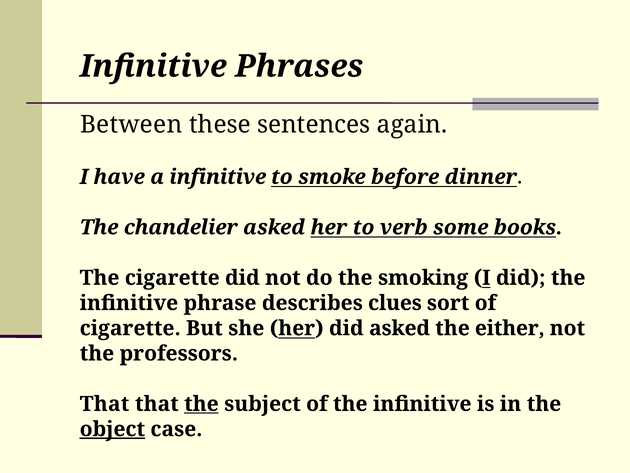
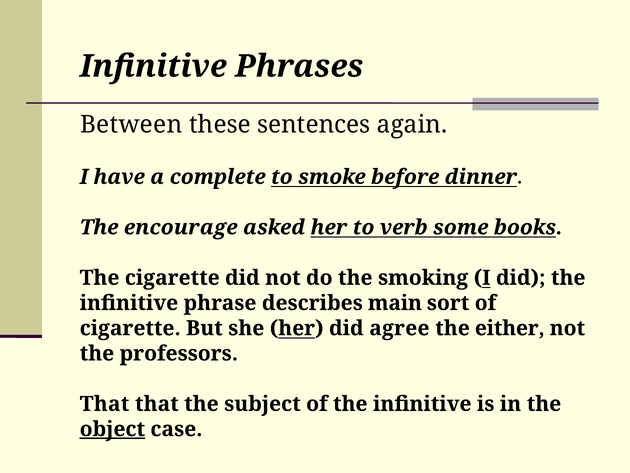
a infinitive: infinitive -> complete (218, 177)
chandelier: chandelier -> encourage (181, 227)
clues: clues -> main (395, 303)
did asked: asked -> agree (399, 328)
the underline: present -> none (201, 404)
